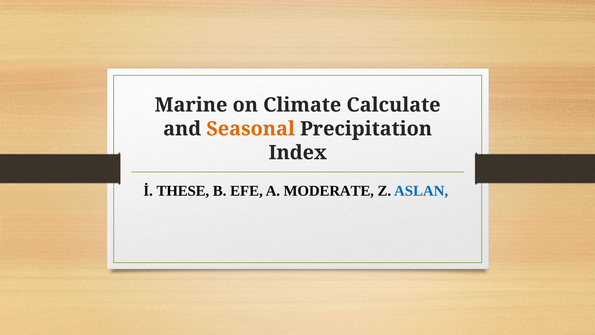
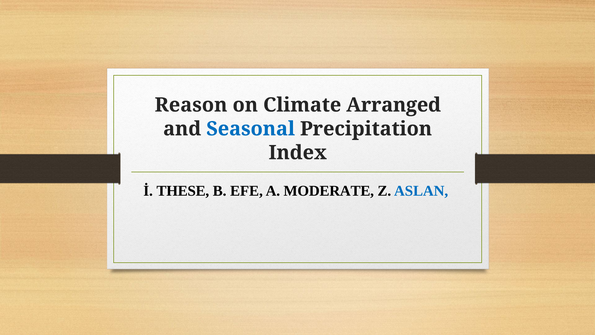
Marine: Marine -> Reason (191, 105)
Calculate: Calculate -> Arranged (394, 105)
Seasonal colour: orange -> blue (251, 129)
